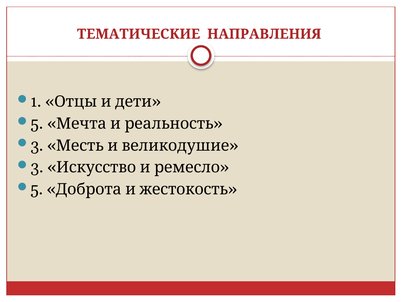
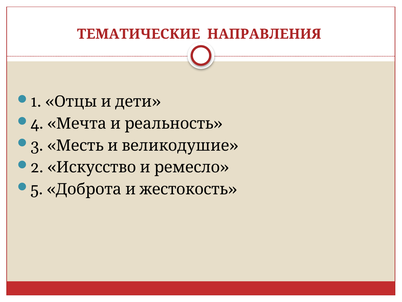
5: 5 -> 4 (37, 123)
3: 3 -> 2 (37, 167)
